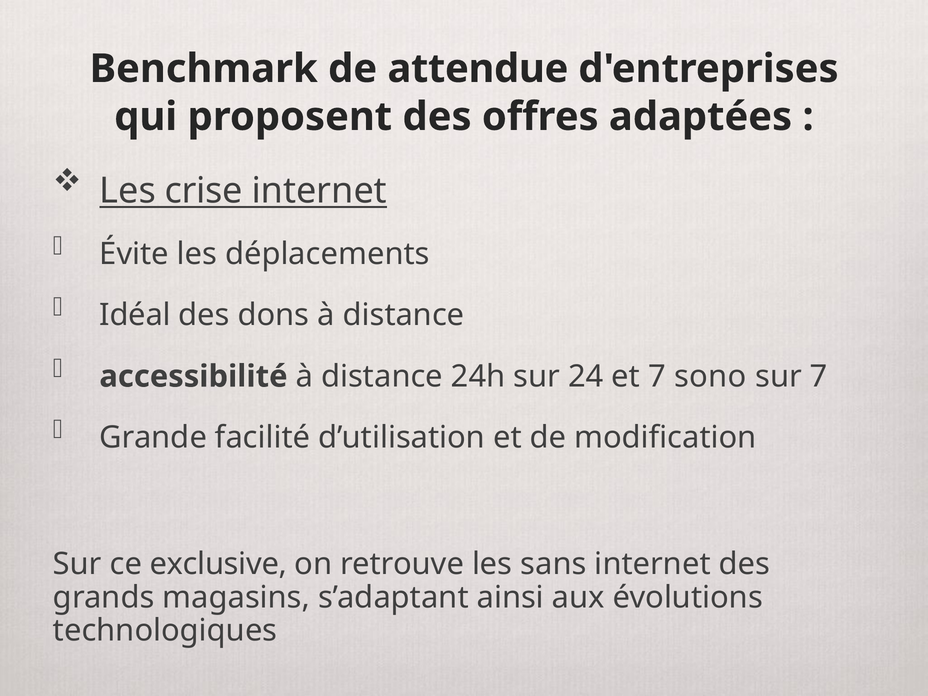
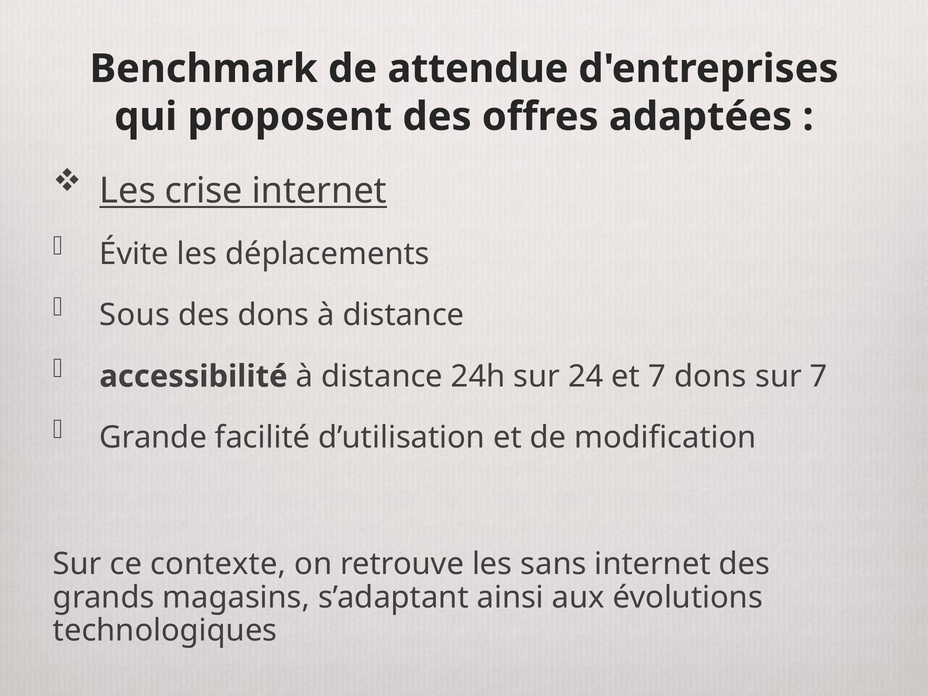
Idéal: Idéal -> Sous (135, 315)
7 sono: sono -> dons (710, 376)
exclusive: exclusive -> contexte (218, 564)
